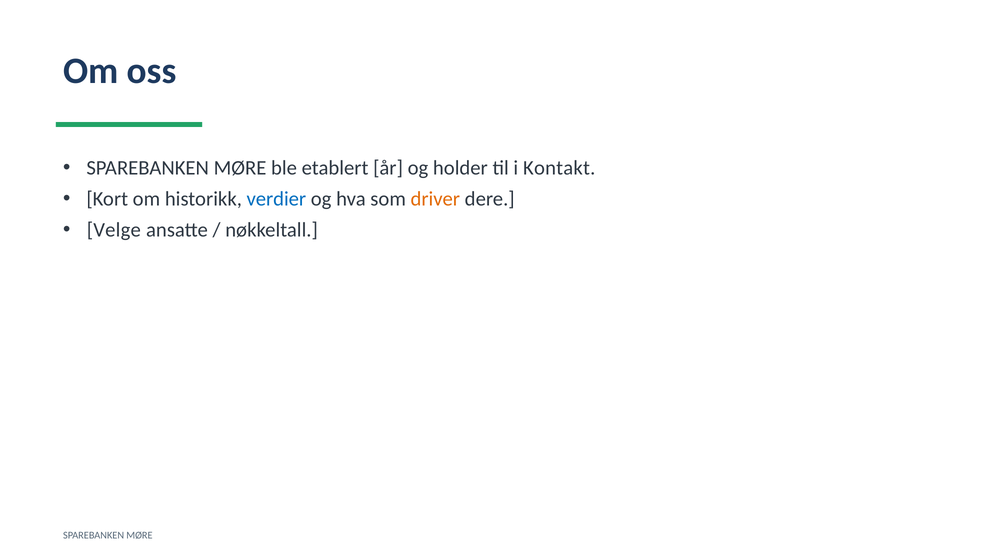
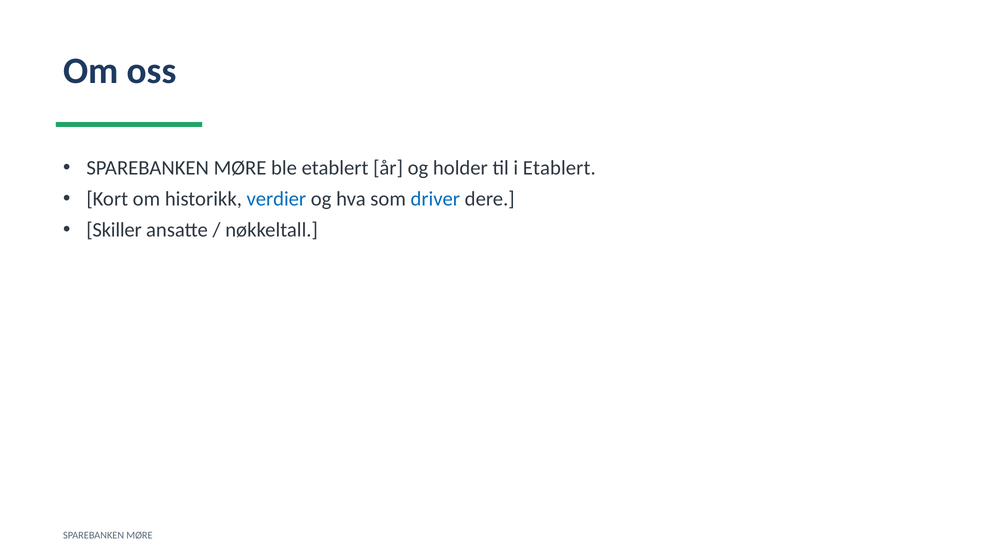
i Kontakt: Kontakt -> Etablert (559, 168)
driver colour: orange -> blue (435, 199)
Velge: Velge -> Skiller (114, 230)
